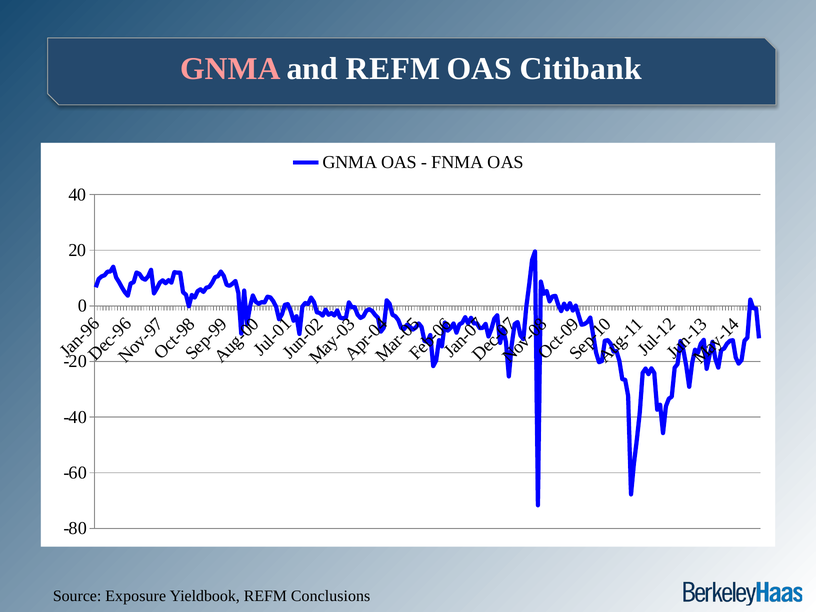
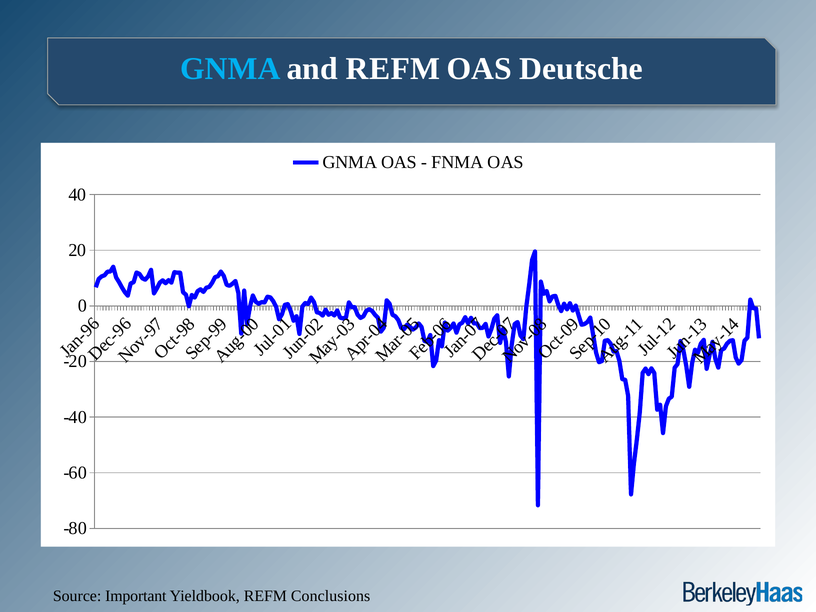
GNMA colour: pink -> light blue (230, 69)
Citibank: Citibank -> Deutsche (581, 69)
Exposure: Exposure -> Important (136, 596)
